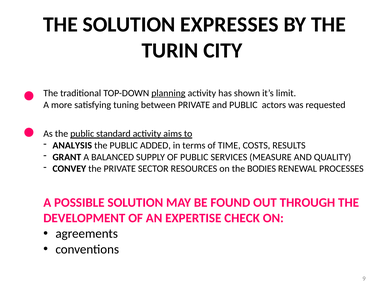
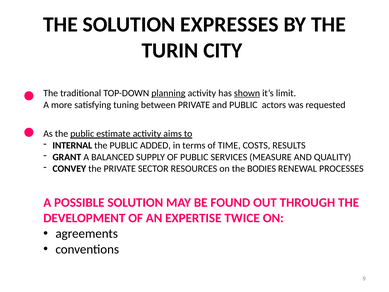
shown underline: none -> present (247, 93)
standard: standard -> estimate (113, 134)
ANALYSIS: ANALYSIS -> INTERNAL (72, 145)
CHECK: CHECK -> TWICE (242, 218)
